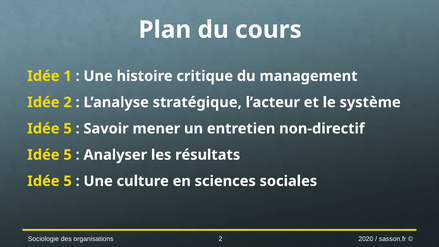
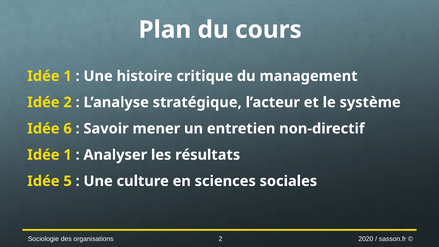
5: 5 -> 6 (68, 129)
5: 5 -> 1 (68, 155)
